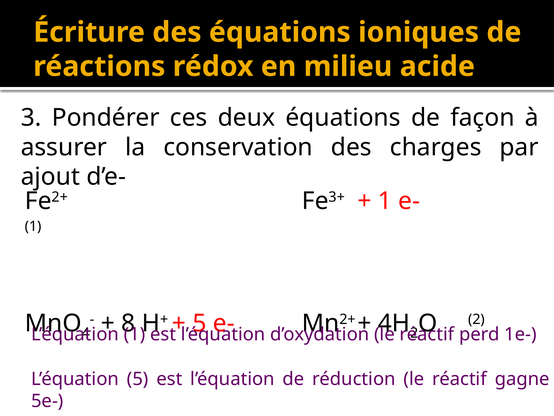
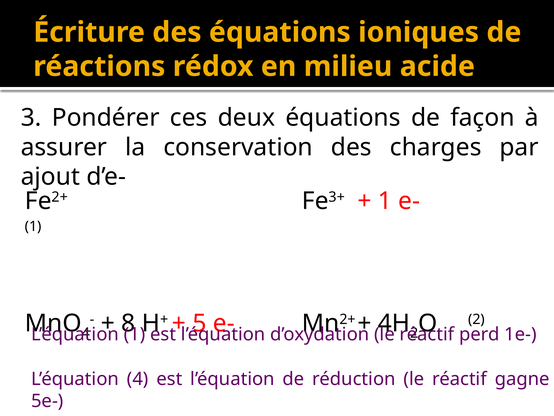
L’équation 5: 5 -> 4 (138, 378)
